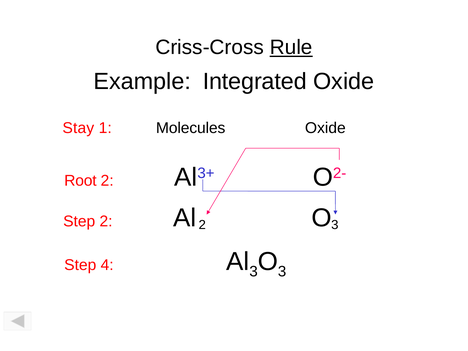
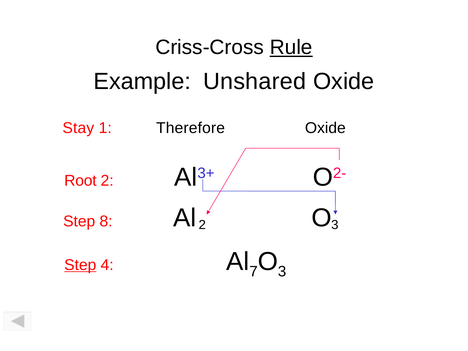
Integrated: Integrated -> Unshared (255, 82)
Molecules: Molecules -> Therefore (191, 128)
Step 2: 2 -> 8 (106, 221)
Step underline: none -> present (80, 265)
Al 3: 3 -> 7 (254, 272)
